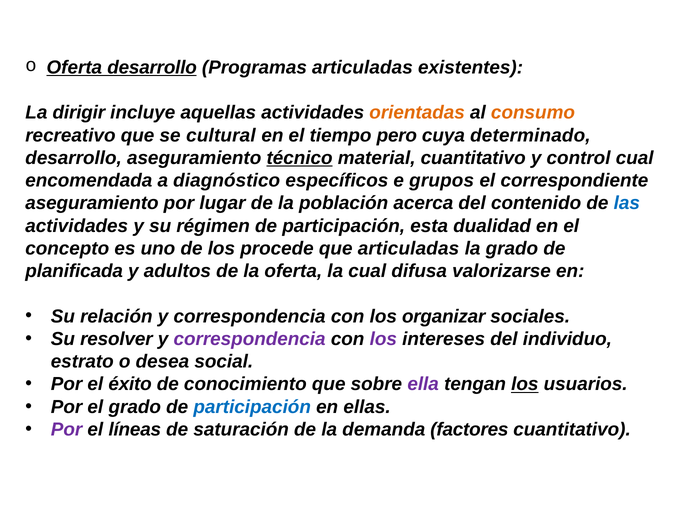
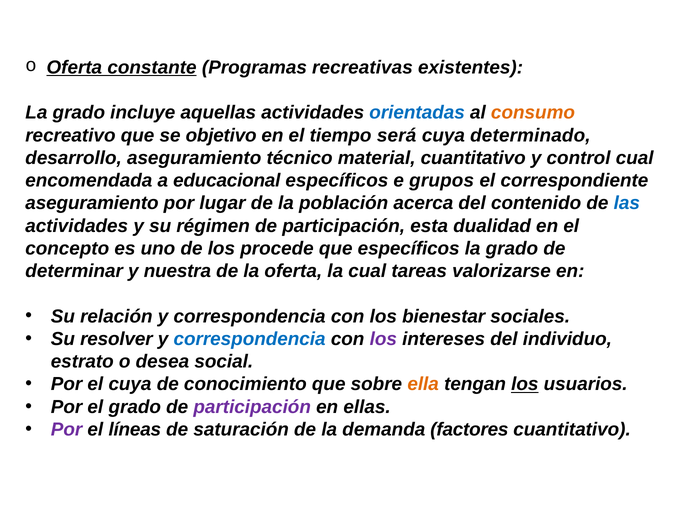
Oferta desarrollo: desarrollo -> constante (152, 67)
Programas articuladas: articuladas -> recreativas (362, 67)
dirigir: dirigir -> grado (79, 113)
orientadas colour: orange -> blue (417, 113)
cultural: cultural -> objetivo (221, 135)
pero: pero -> será (397, 135)
técnico underline: present -> none (300, 158)
diagnóstico: diagnóstico -> educacional (227, 181)
que articuladas: articuladas -> específicos (409, 249)
planificada: planificada -> determinar (74, 271)
adultos: adultos -> nuestra (177, 271)
difusa: difusa -> tareas (419, 271)
organizar: organizar -> bienestar (444, 316)
correspondencia colour: purple -> blue (250, 339)
el éxito: éxito -> cuya (130, 384)
ella colour: purple -> orange (423, 384)
participación colour: blue -> purple (252, 407)
